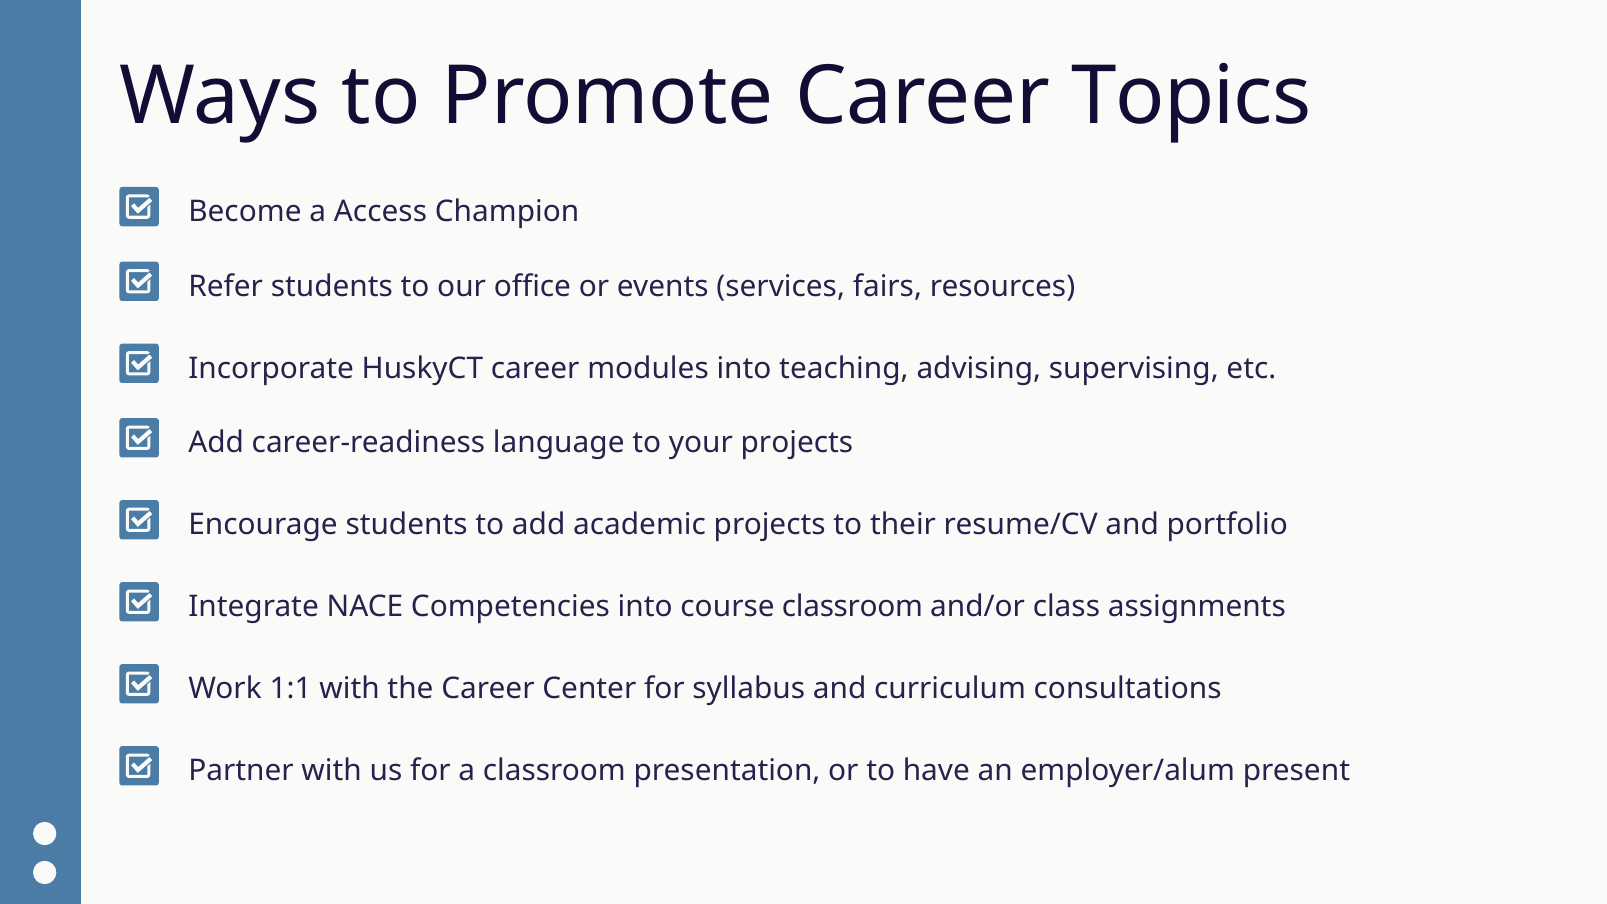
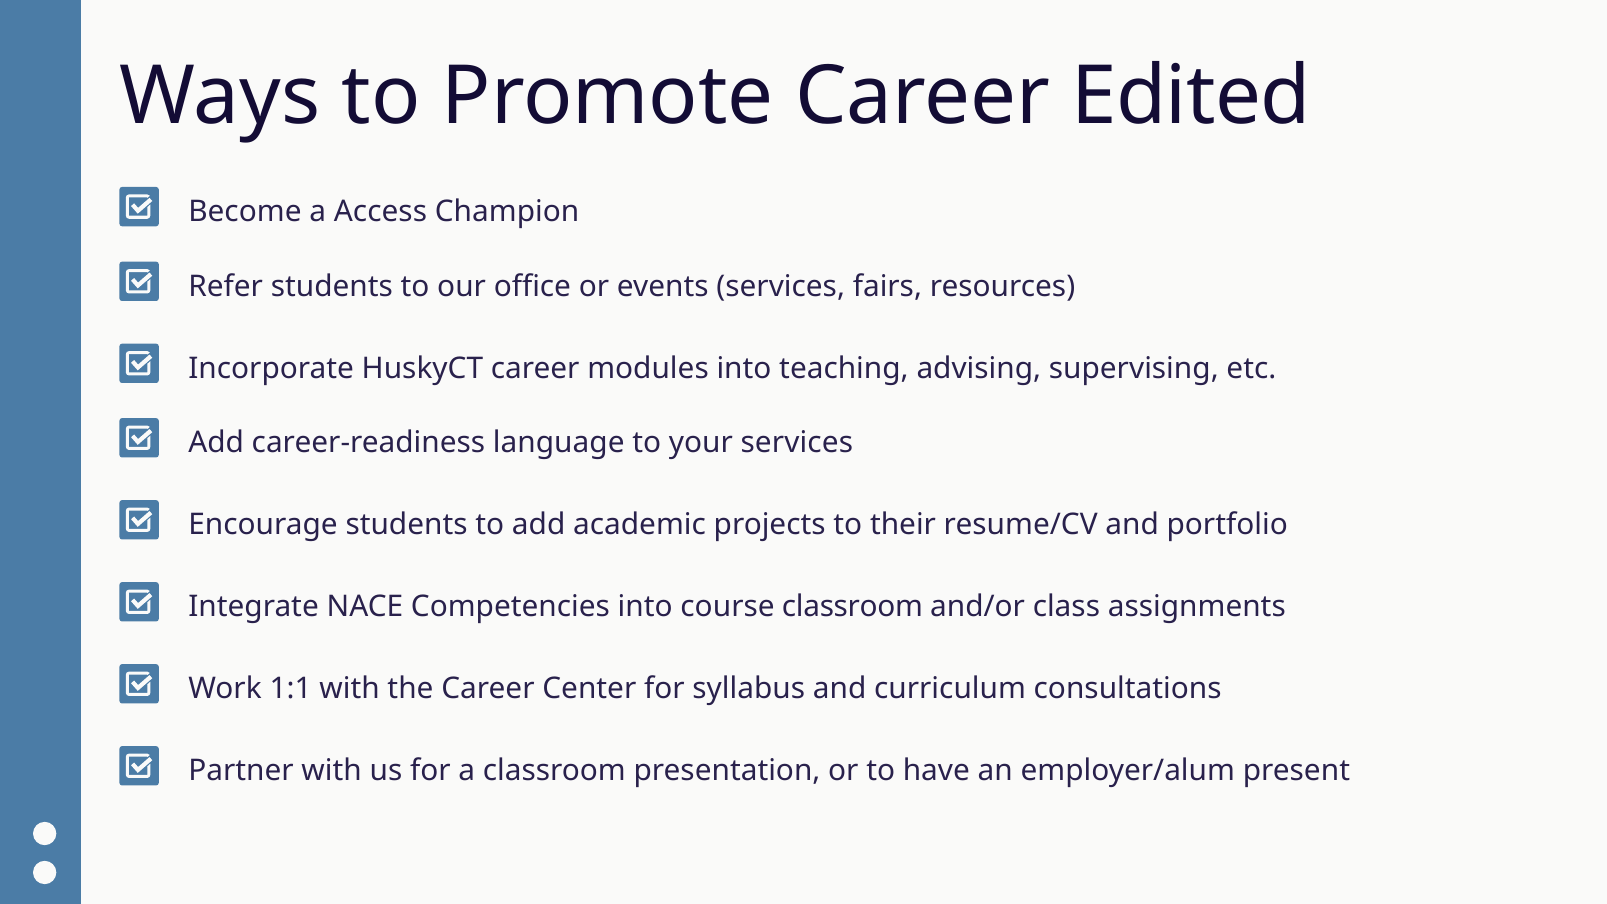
Topics: Topics -> Edited (1191, 97)
your projects: projects -> services (797, 443)
